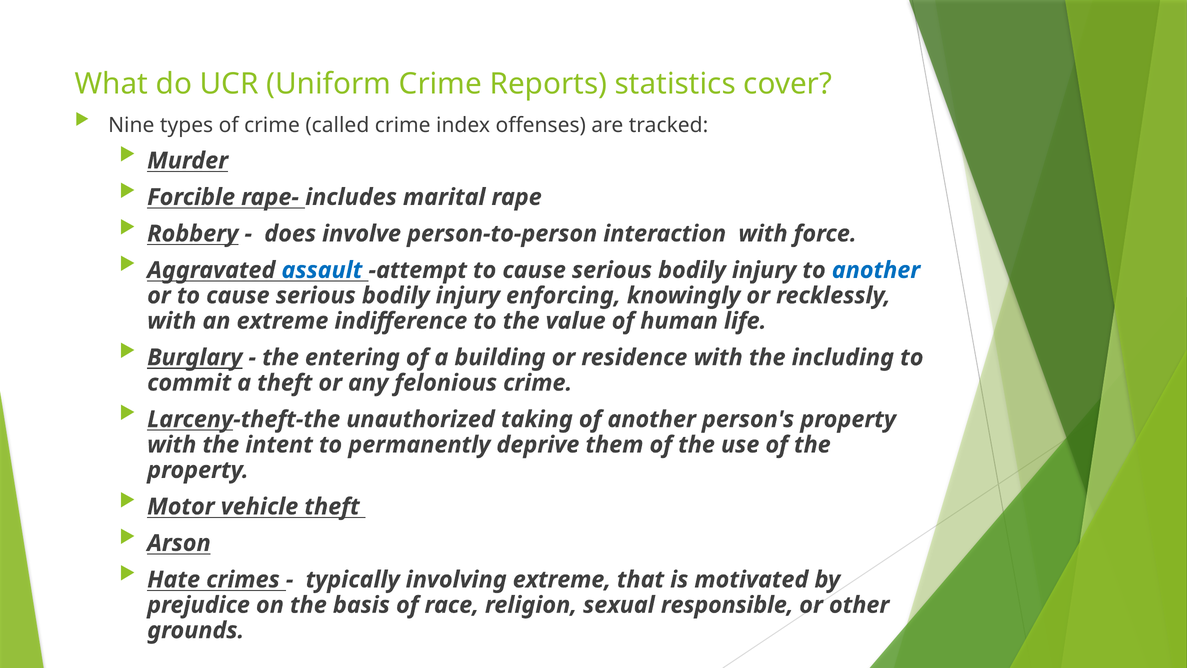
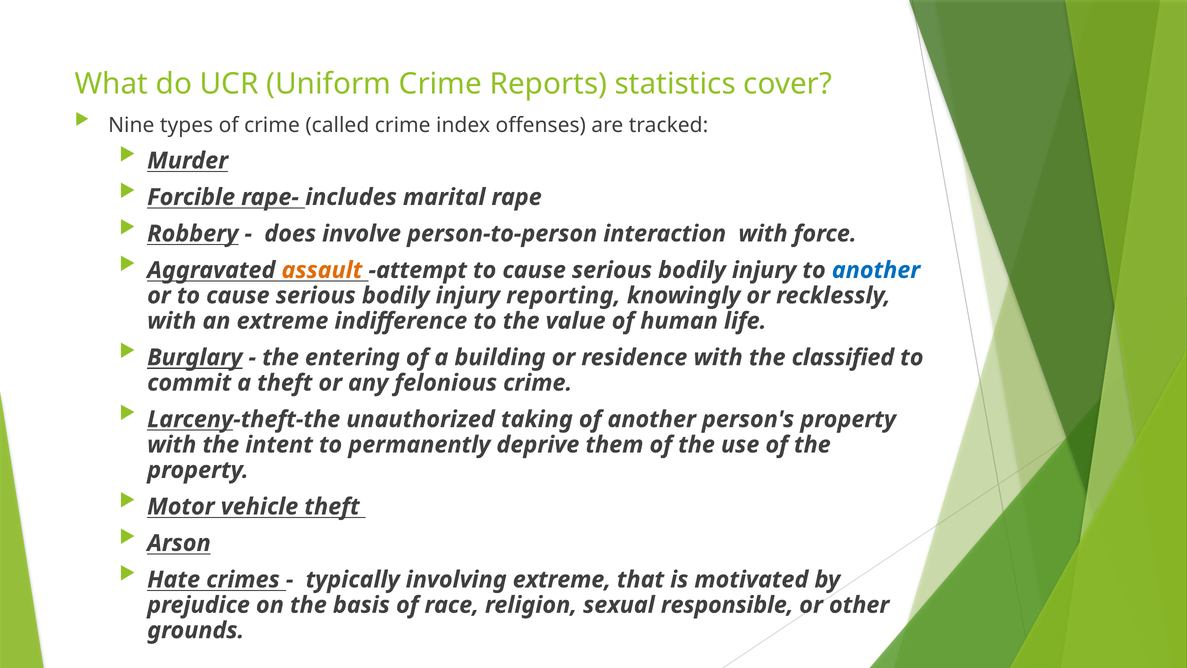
assault colour: blue -> orange (322, 270)
enforcing: enforcing -> reporting (563, 295)
including: including -> classified (843, 357)
